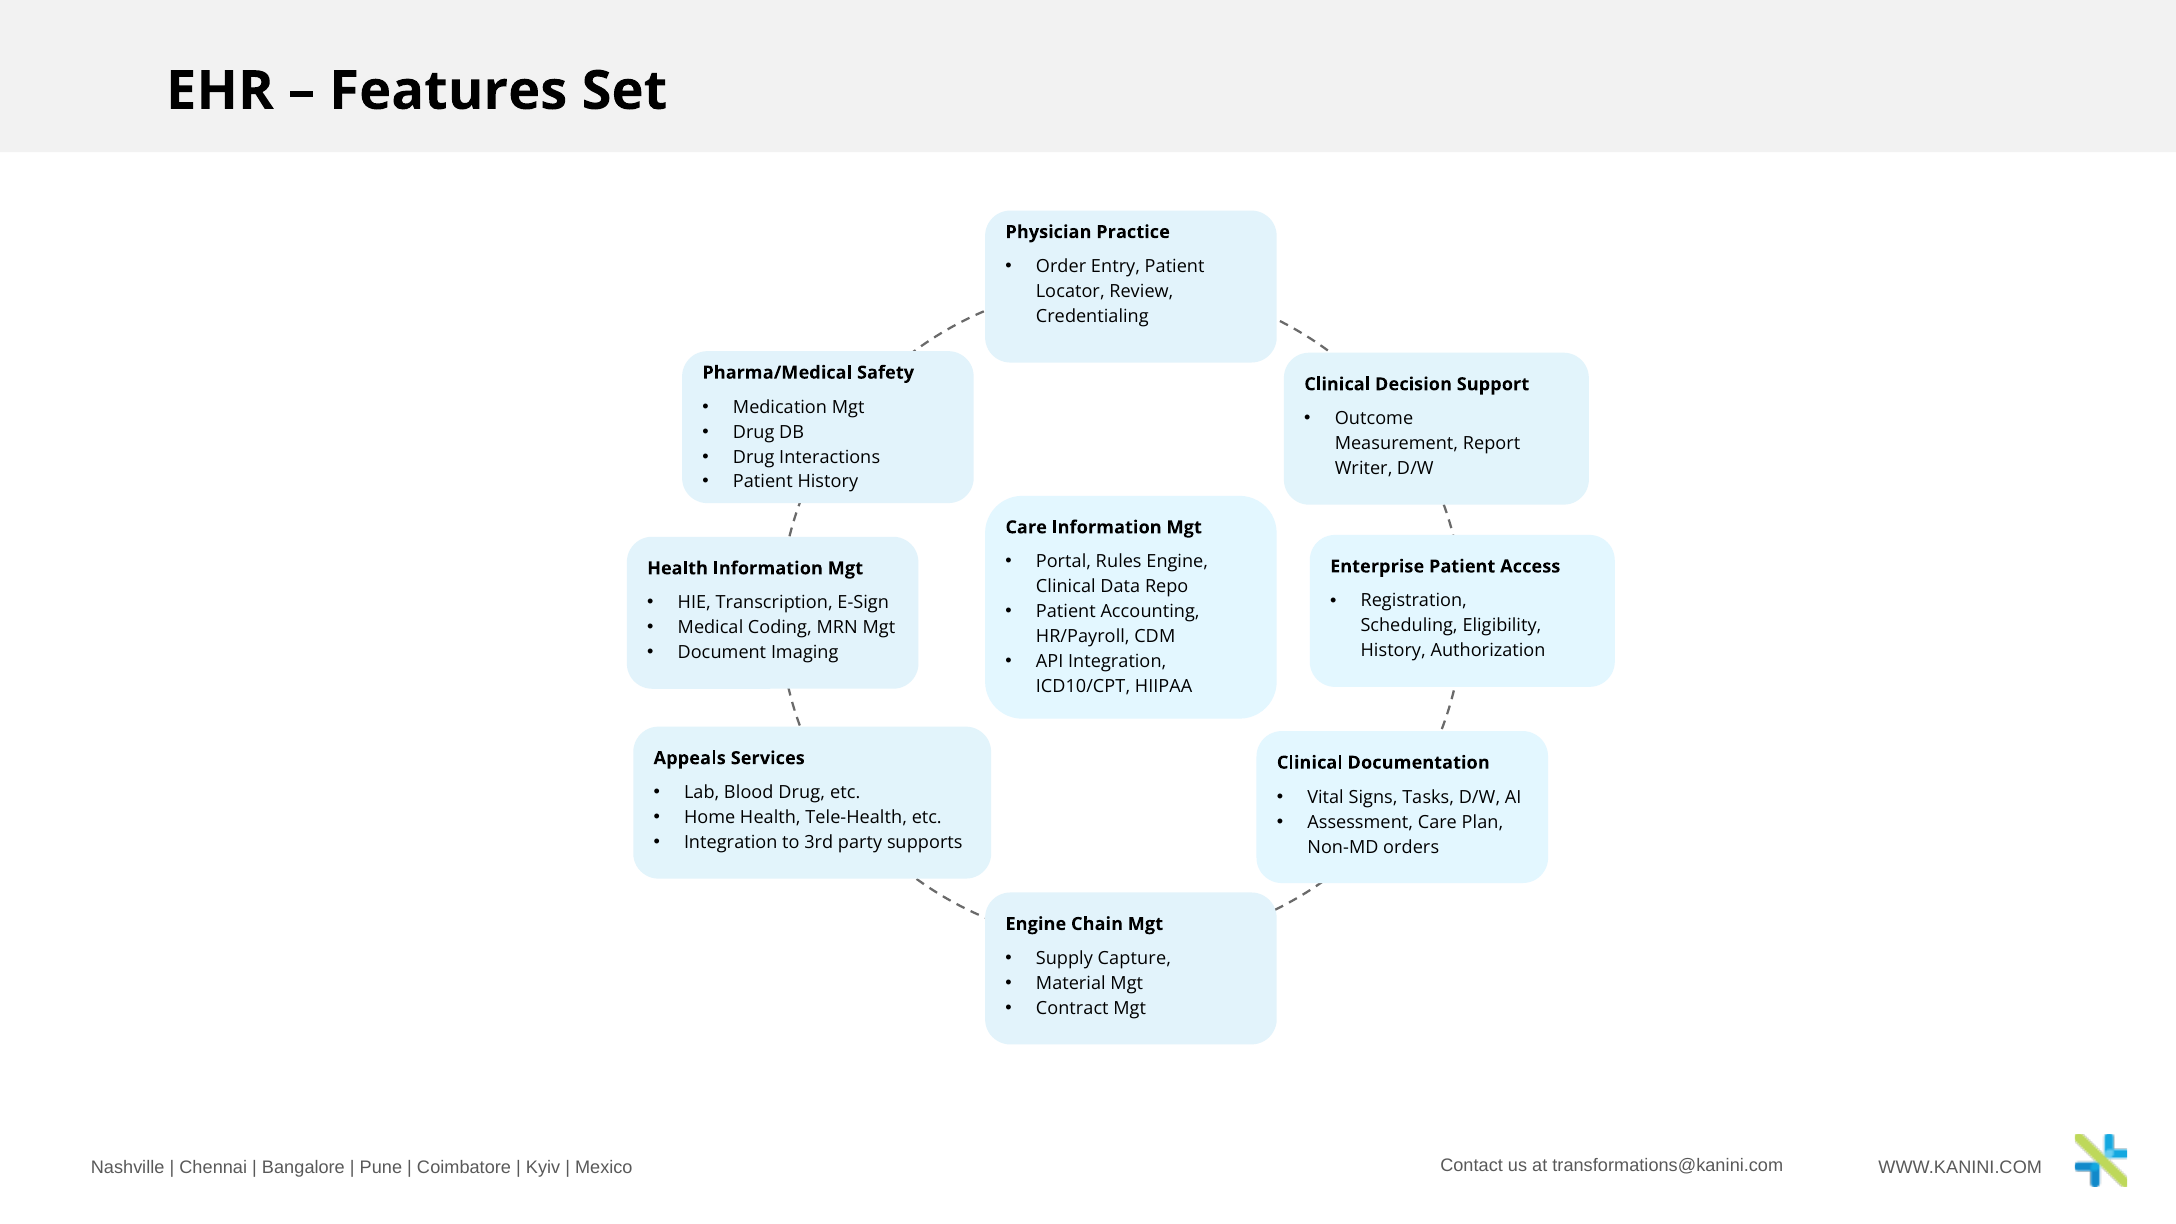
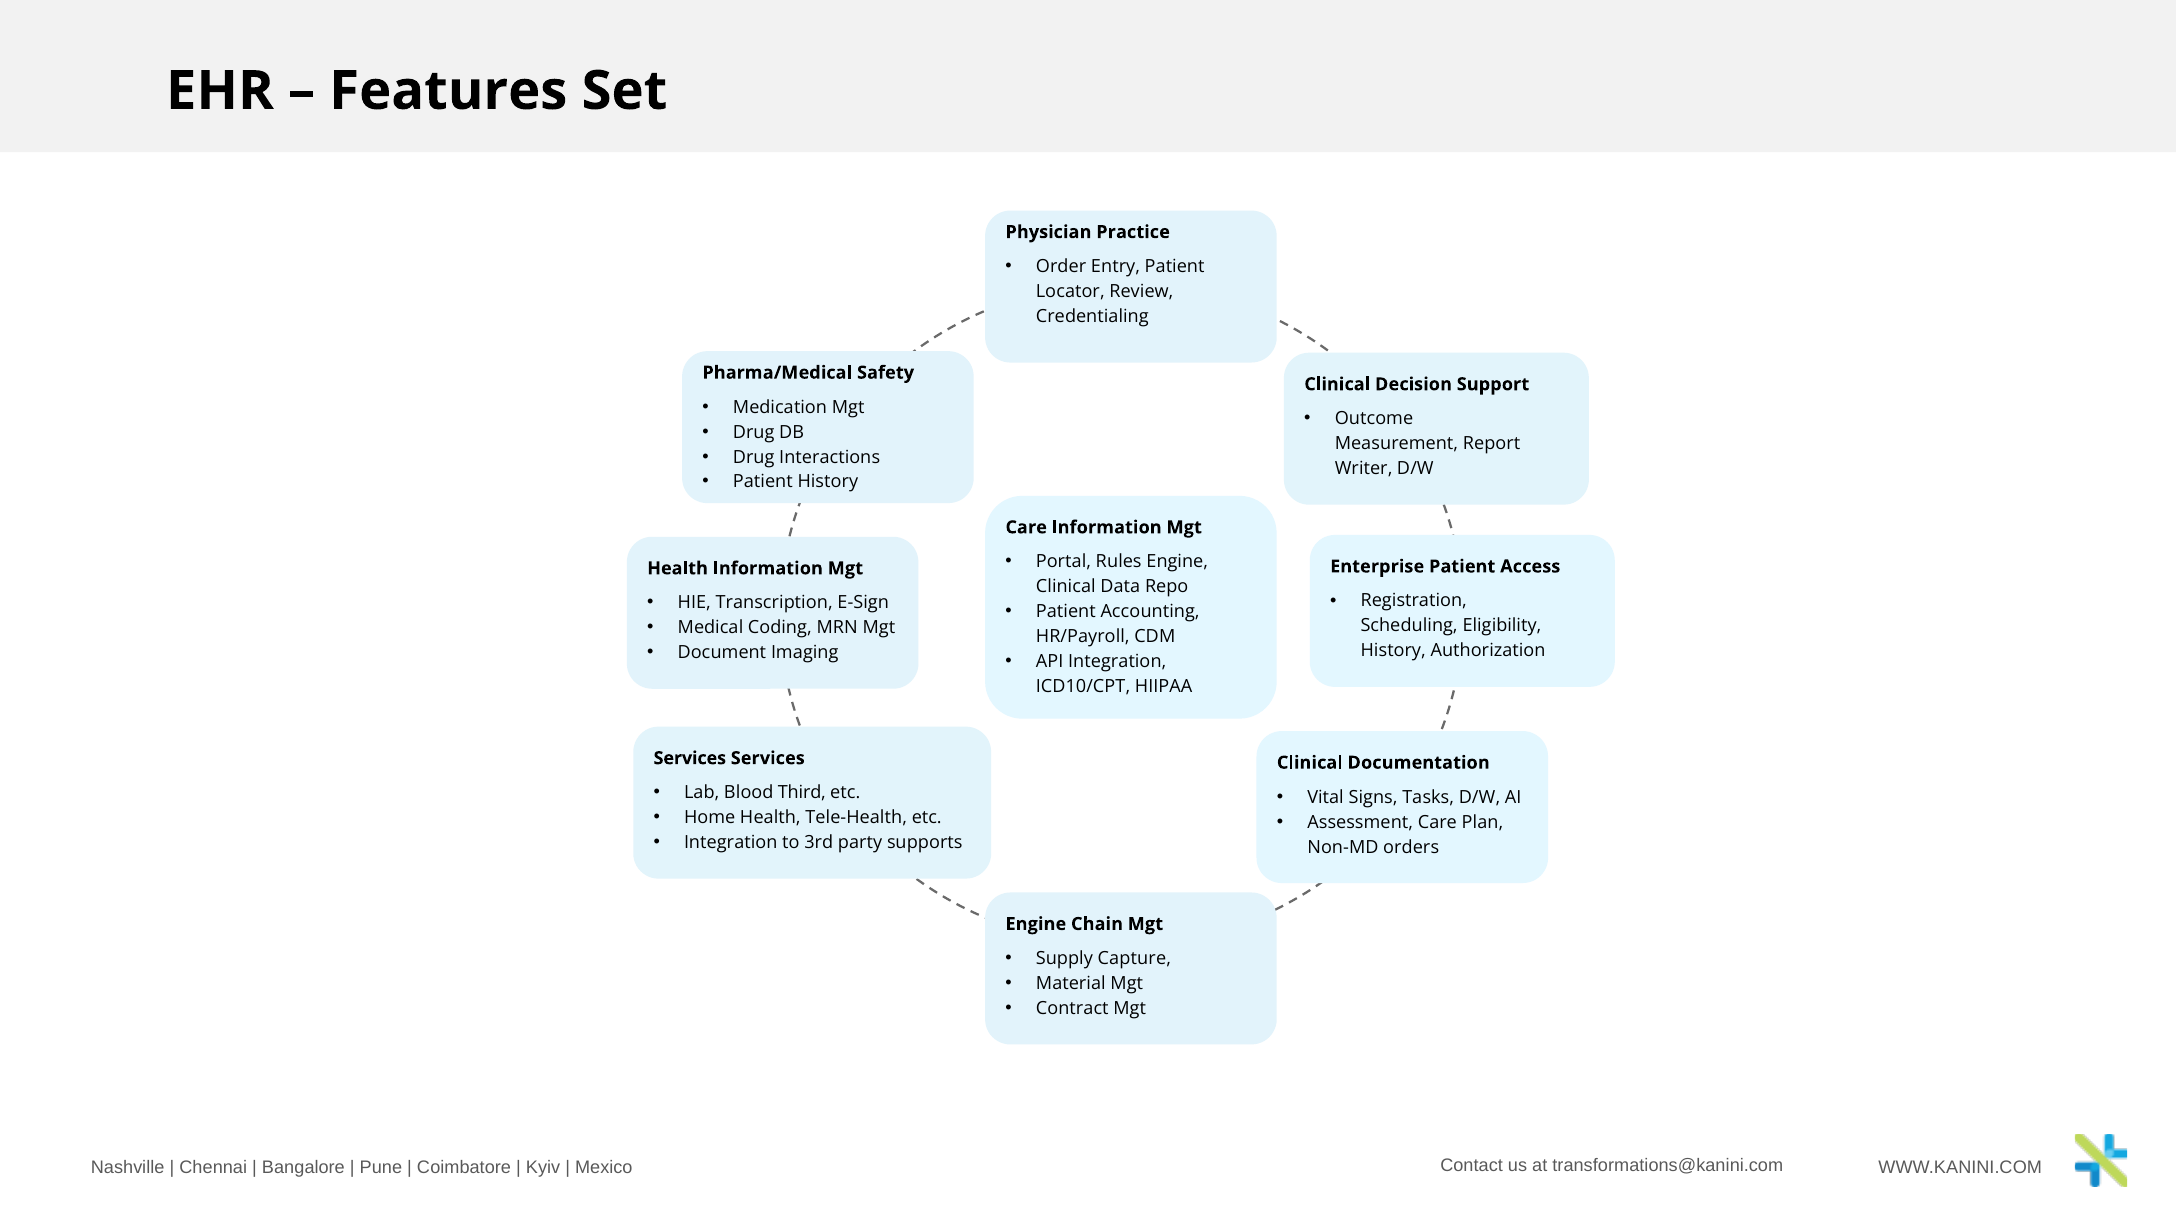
Appeals: Appeals -> Services (690, 758)
Blood Drug: Drug -> Third (802, 793)
